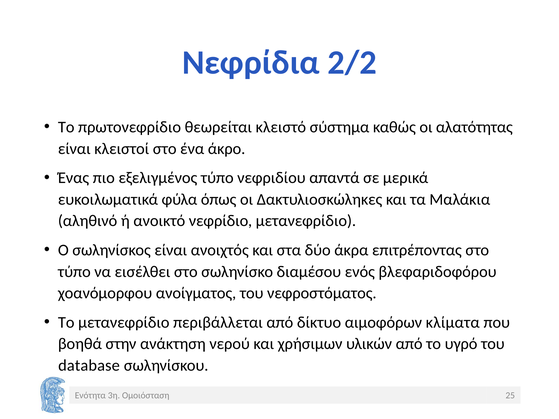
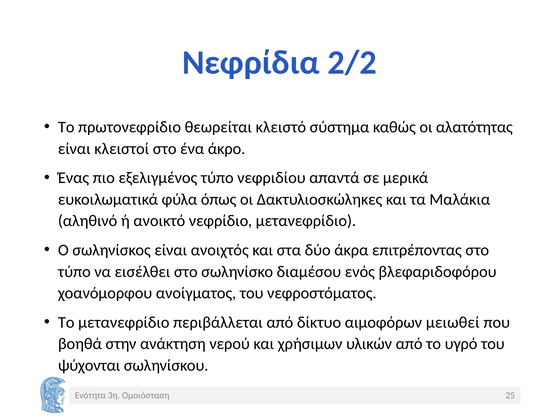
κλίματα: κλίματα -> μειωθεί (453, 323)
database: database -> ψύχονται (89, 366)
